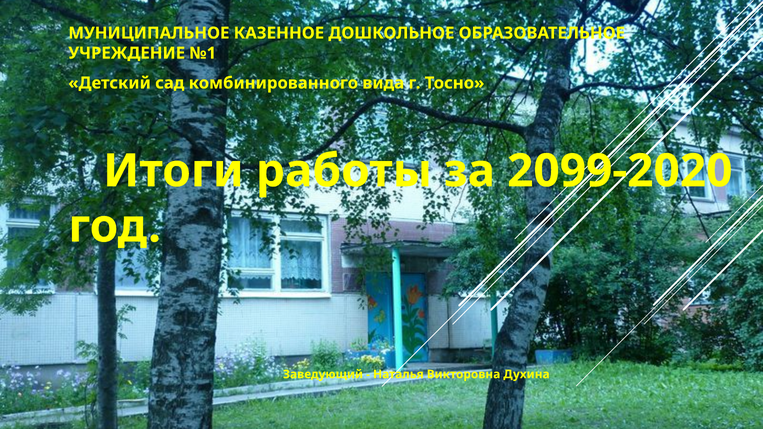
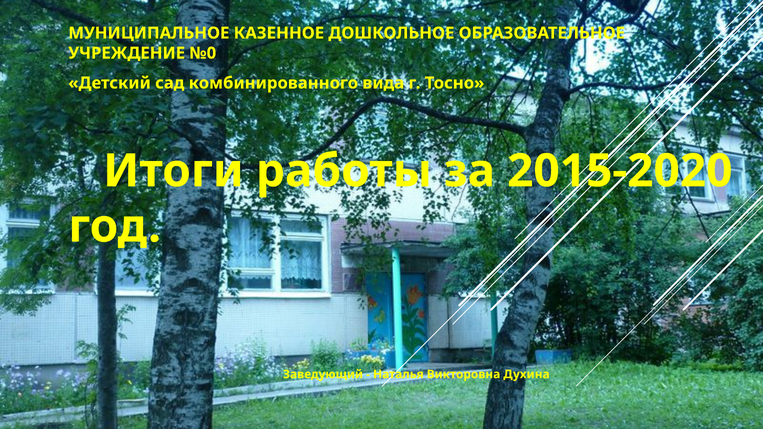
№1: №1 -> №0 (203, 53)
2099-2020: 2099-2020 -> 2015-2020 (620, 171)
